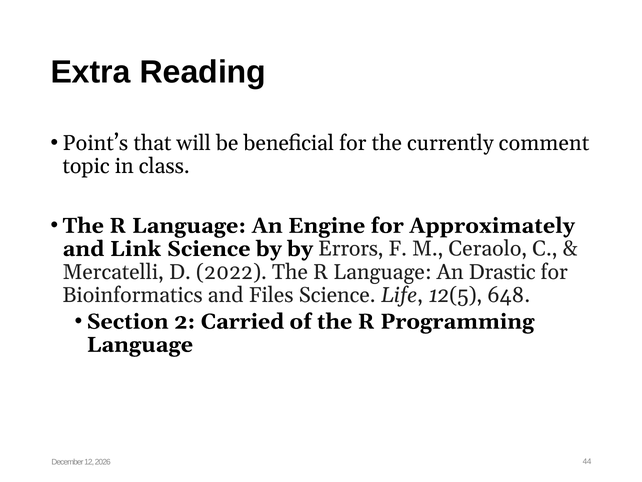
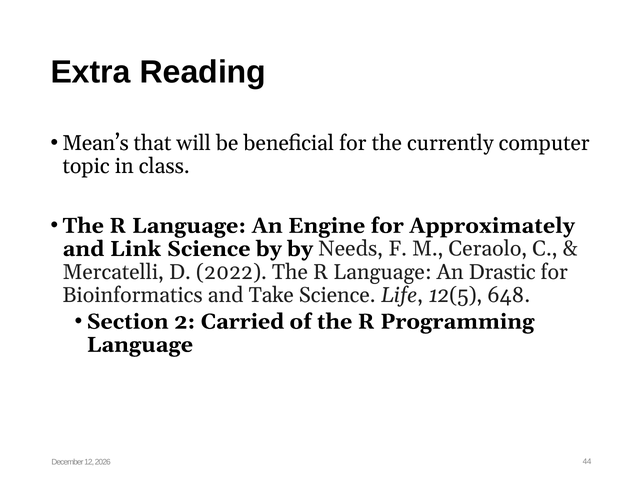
Point’s: Point’s -> Mean’s (96, 143)
comment: comment -> computer (544, 143)
Errors: Errors -> Needs (351, 249)
Files: Files -> Take (271, 295)
